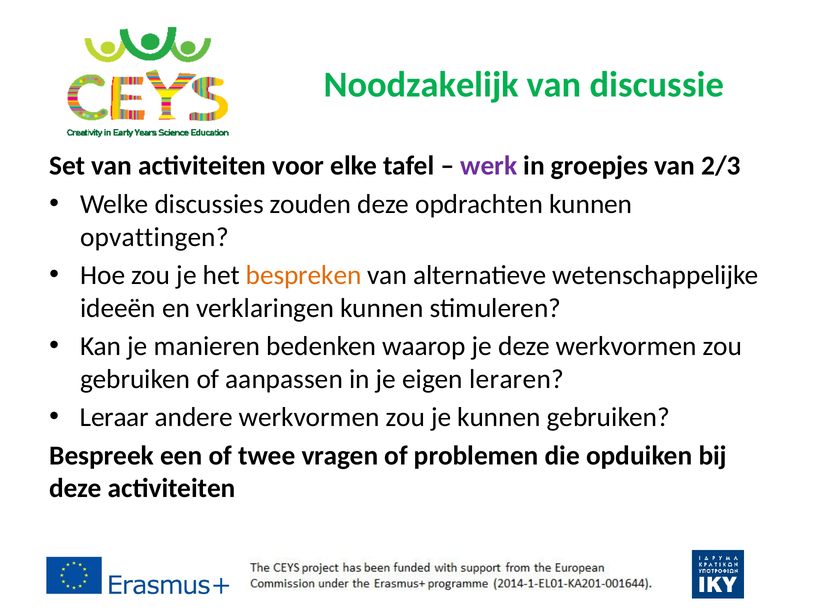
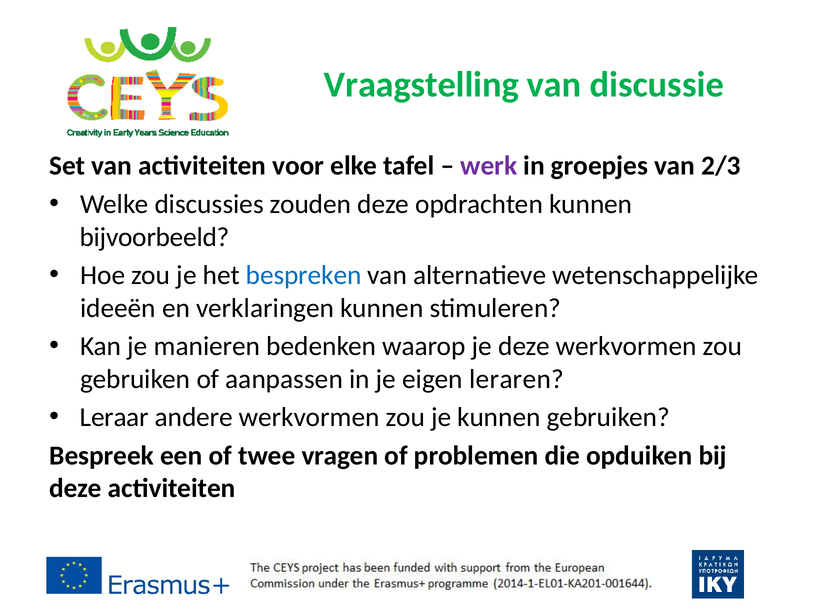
Noodzakelijk: Noodzakelijk -> Vraagstelling (421, 85)
opvattingen: opvattingen -> bijvoorbeeld (155, 237)
bespreken colour: orange -> blue (304, 276)
